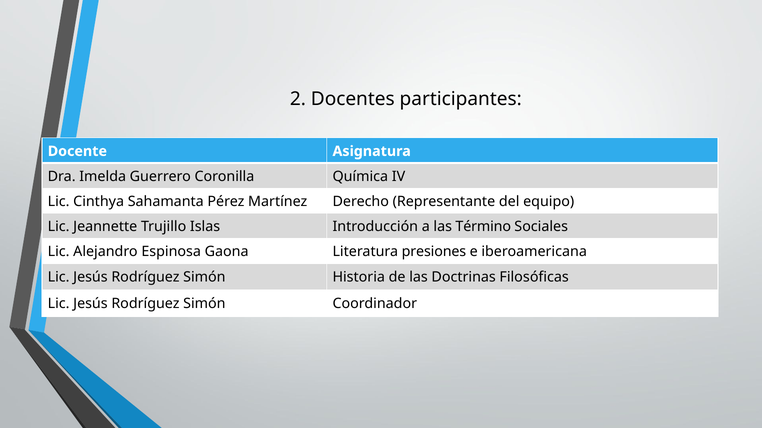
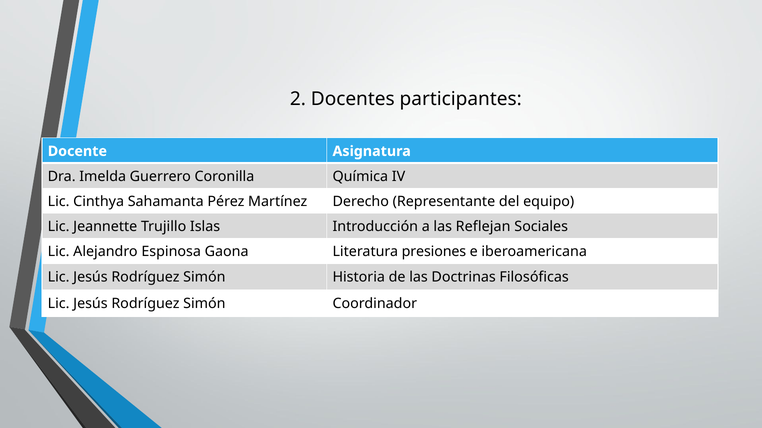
Término: Término -> Reflejan (483, 227)
